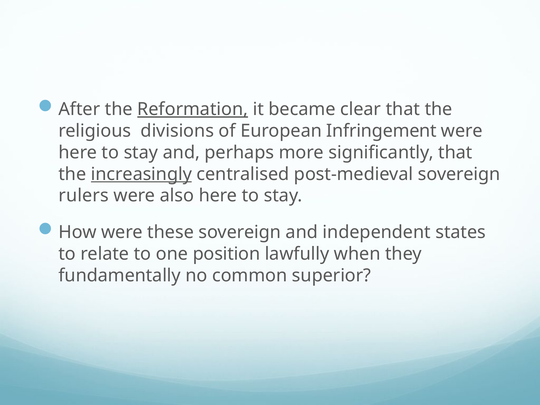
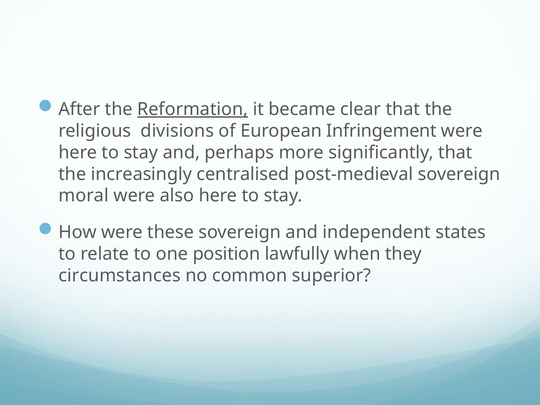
increasingly underline: present -> none (141, 174)
rulers: rulers -> moral (84, 196)
fundamentally: fundamentally -> circumstances (120, 275)
